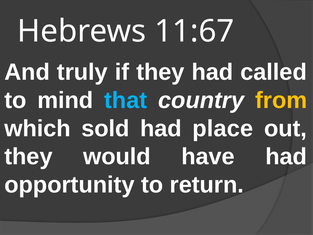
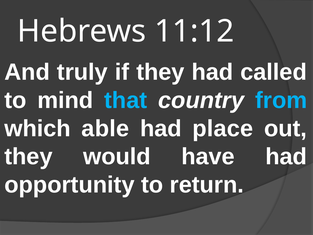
11:67: 11:67 -> 11:12 (194, 31)
from colour: yellow -> light blue (281, 100)
sold: sold -> able (105, 128)
